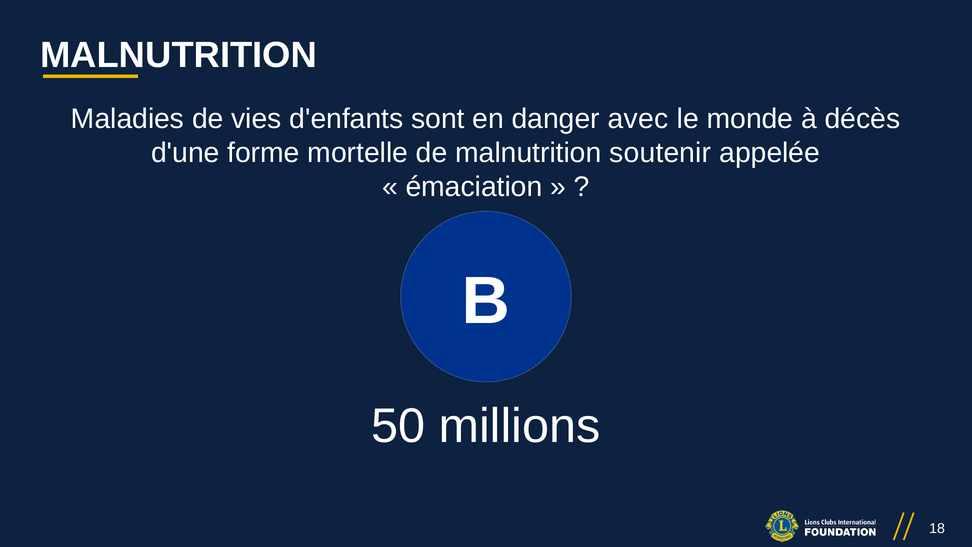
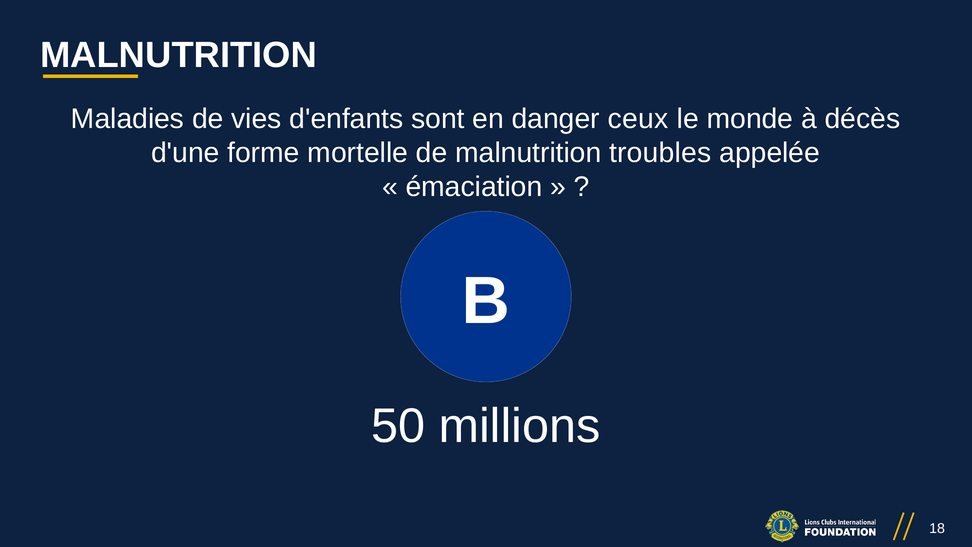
avec: avec -> ceux (638, 119)
soutenir: soutenir -> troubles (660, 153)
